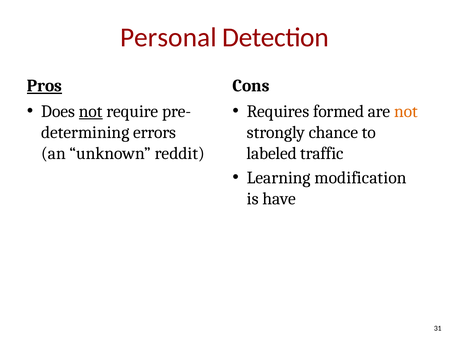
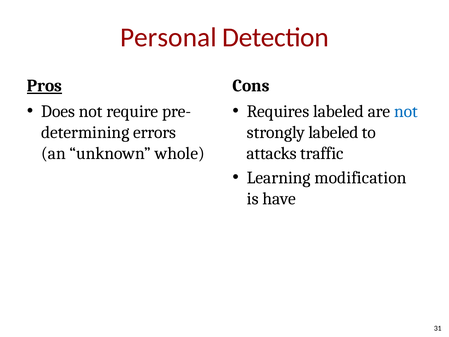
not underline: present -> none (91, 111)
Requires formed: formed -> labeled (339, 111)
not colour: orange -> blue (406, 111)
strongly chance: chance -> labeled (333, 132)
reddit: reddit -> whole (180, 153)
labeled: labeled -> attacks (272, 153)
